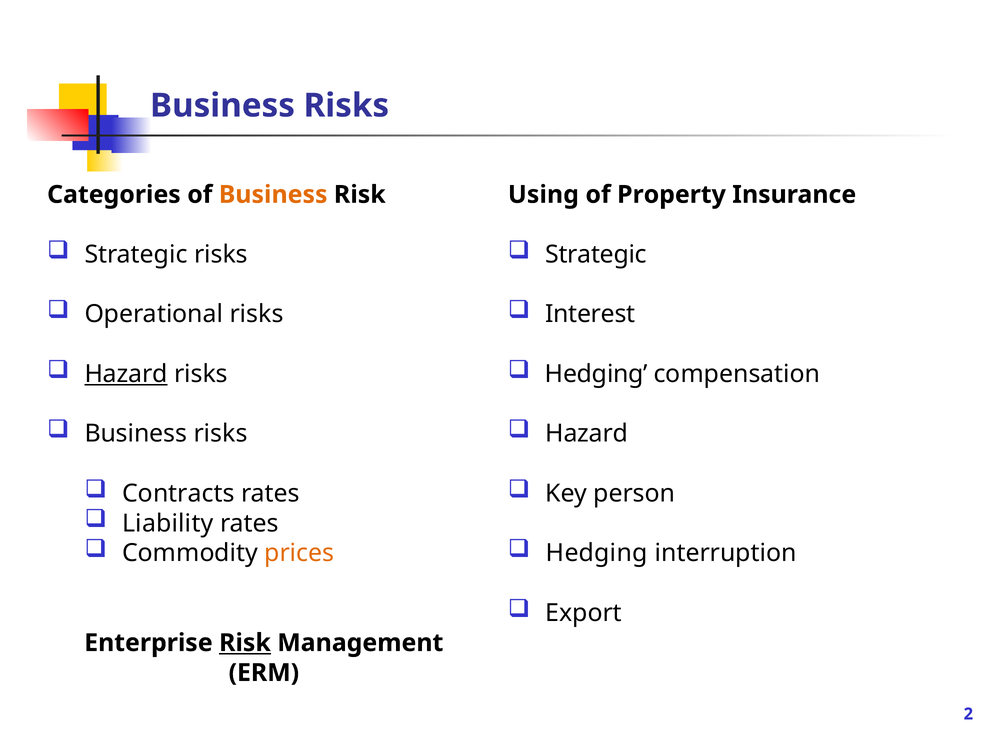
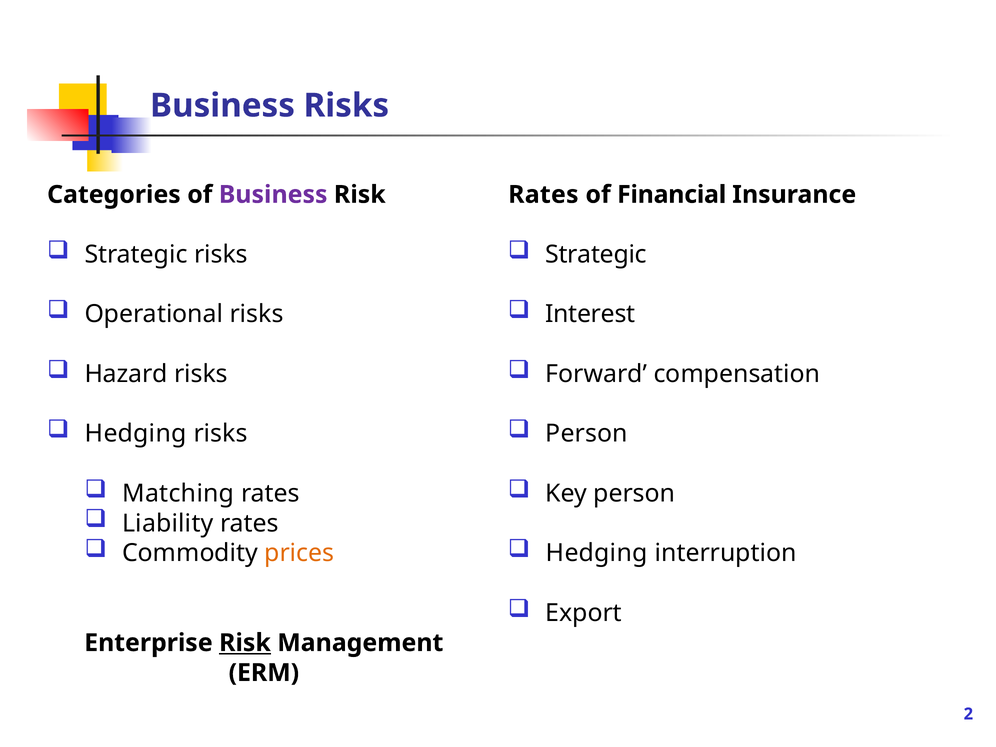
Business colour: orange -> purple (273, 195)
Using: Using -> Rates (543, 195)
Property: Property -> Financial (672, 195)
Hazard underline: present -> none (126, 374)
Hedging: Hedging -> Forward (596, 374)
Business: Business -> Hedging (136, 434)
Hazard: Hazard -> Person (587, 434)
Contracts: Contracts -> Matching (178, 493)
